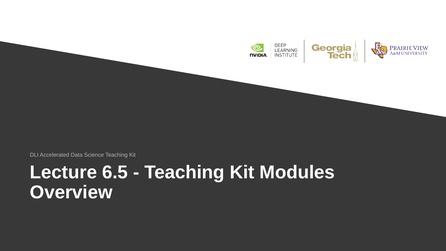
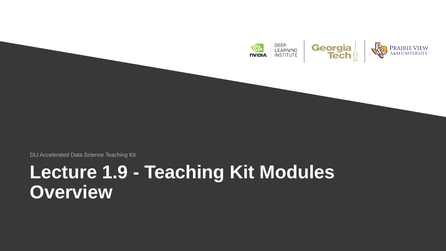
6.5: 6.5 -> 1.9 (115, 172)
